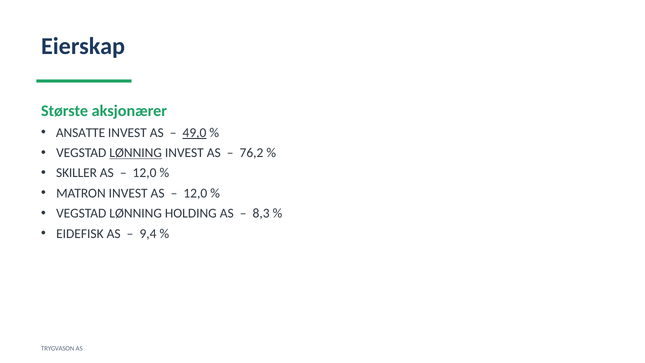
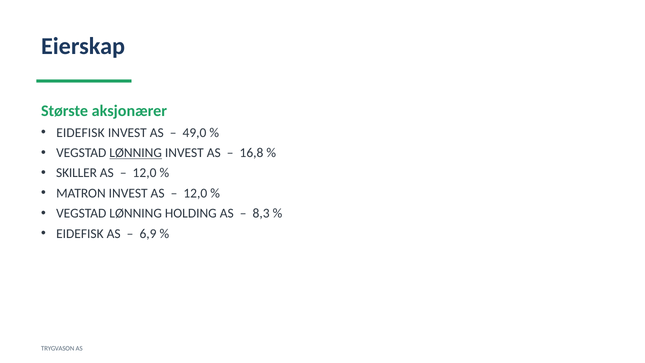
ANSATTE: ANSATTE -> EIDEFISK (80, 133)
49,0 underline: present -> none (194, 133)
76,2: 76,2 -> 16,8 (252, 153)
9,4: 9,4 -> 6,9 (148, 233)
